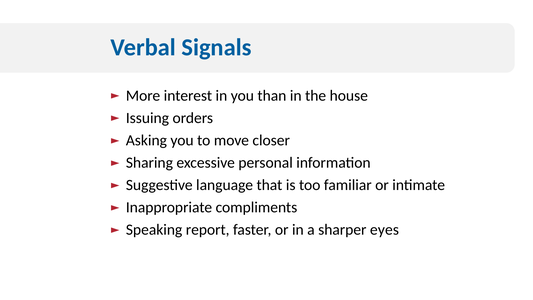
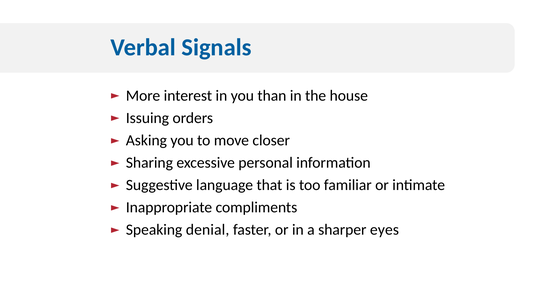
report: report -> denial (208, 230)
